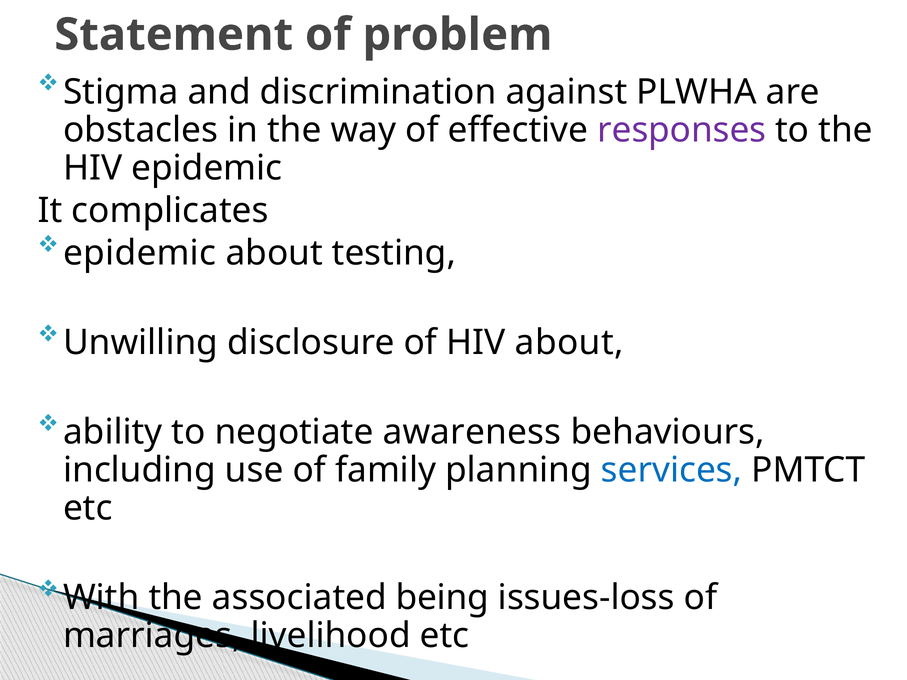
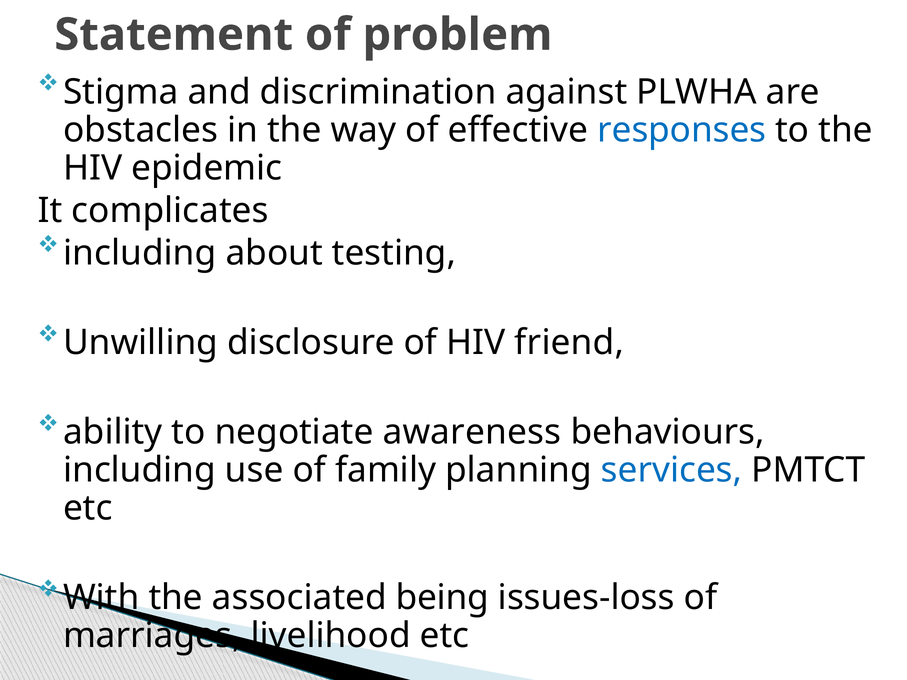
responses colour: purple -> blue (682, 130)
epidemic: epidemic -> including (140, 253)
HIV about: about -> friend (569, 343)
